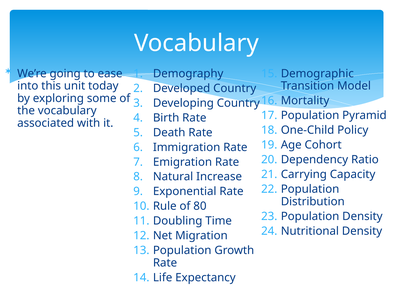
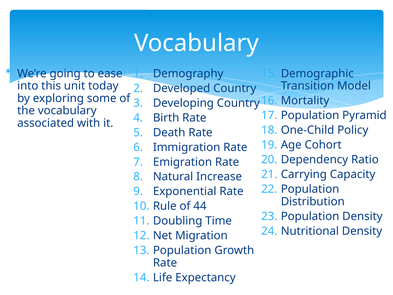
80: 80 -> 44 (200, 206)
